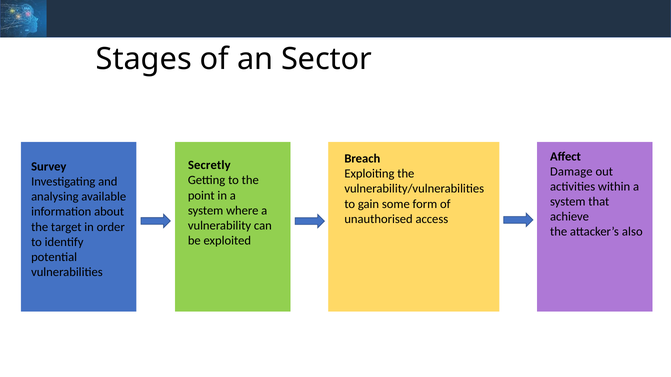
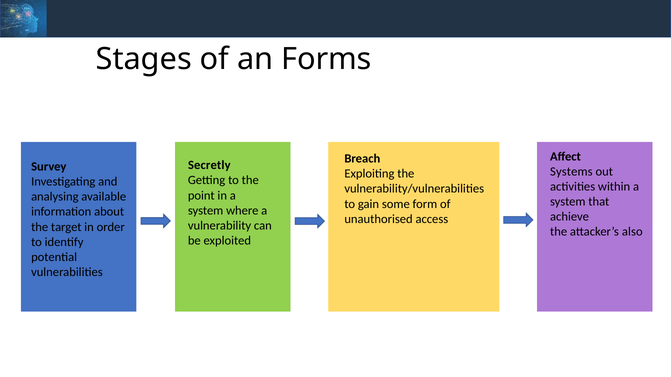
Sector: Sector -> Forms (326, 59)
Damage: Damage -> Systems (571, 172)
